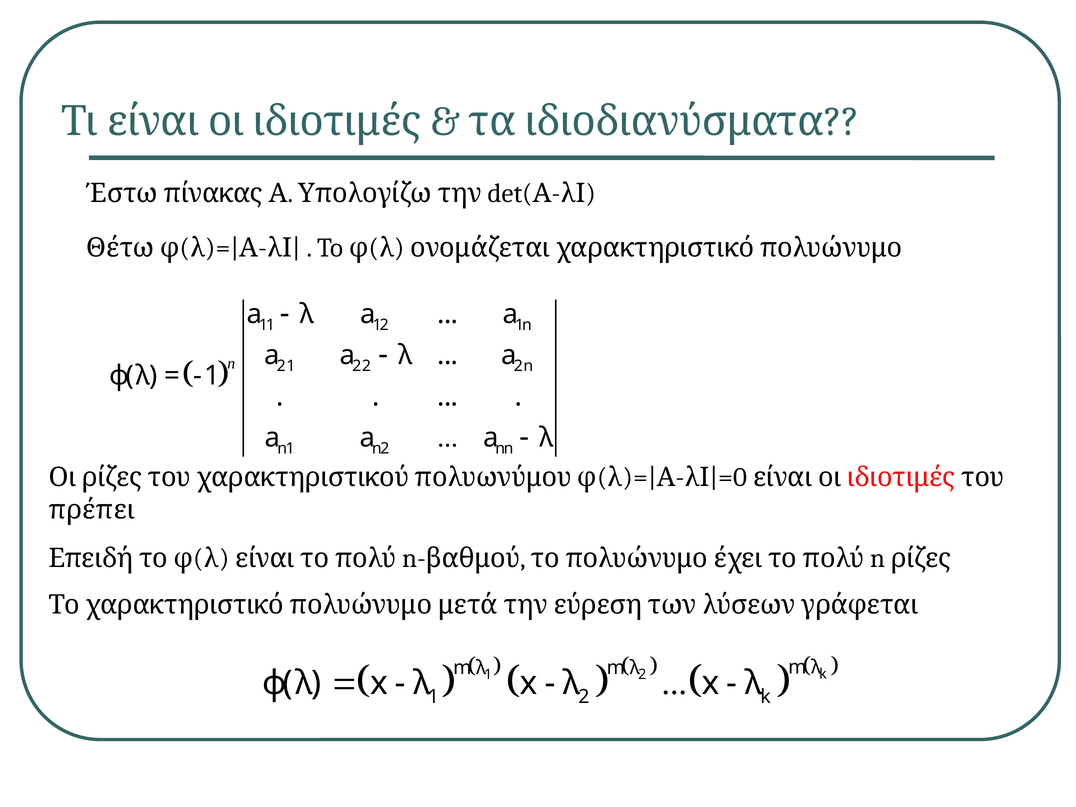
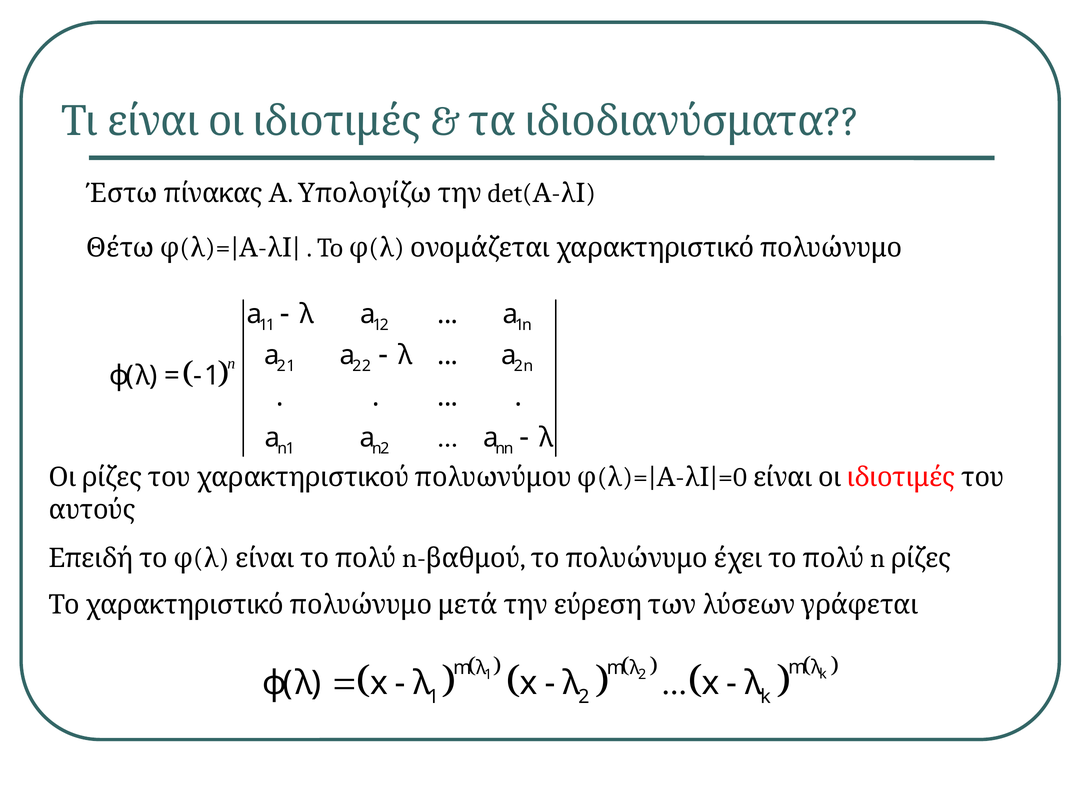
πρέπει: πρέπει -> αυτούς (92, 510)
